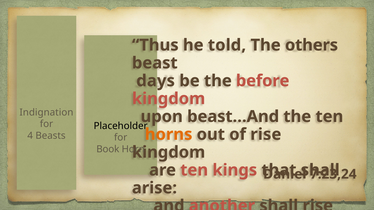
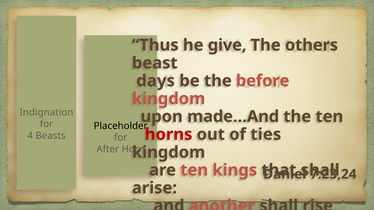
told: told -> give (227, 45)
beast…And: beast…And -> made…And (233, 117)
horns colour: orange -> red (169, 135)
of rise: rise -> ties (266, 135)
Book: Book -> After (108, 149)
